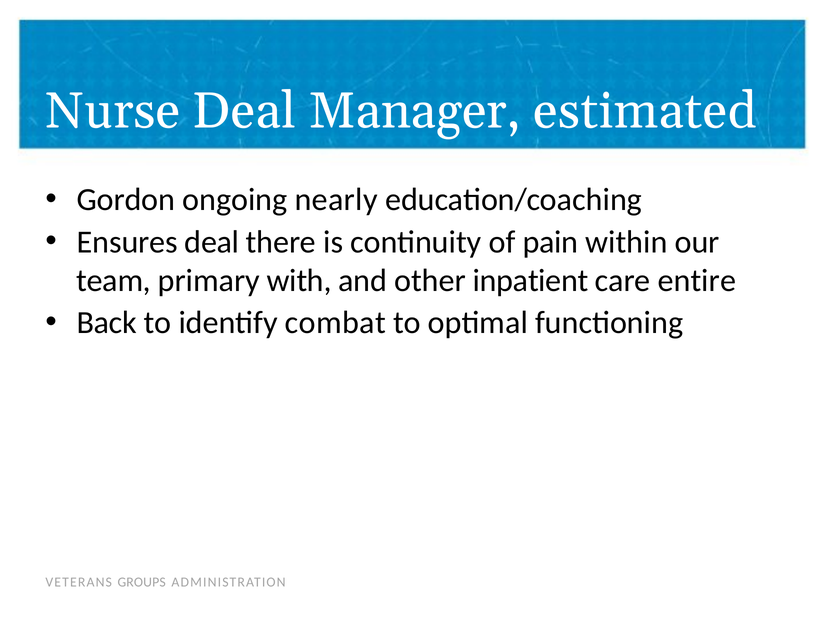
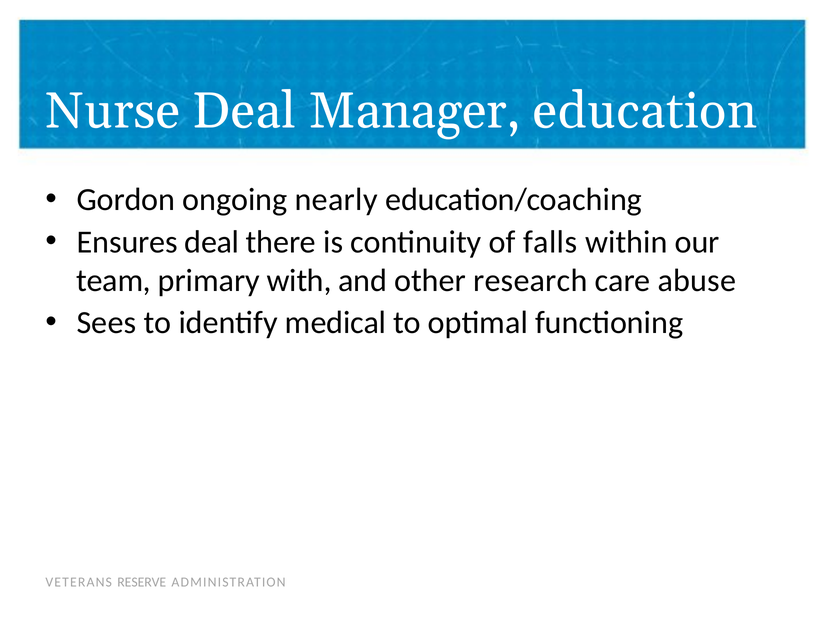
estimated: estimated -> education (645, 111)
pain: pain -> falls (550, 242)
inpatient: inpatient -> research (530, 280)
entire: entire -> abuse (697, 280)
Back: Back -> Sees (106, 322)
combat: combat -> medical (336, 322)
GROUPS: GROUPS -> RESERVE (142, 582)
